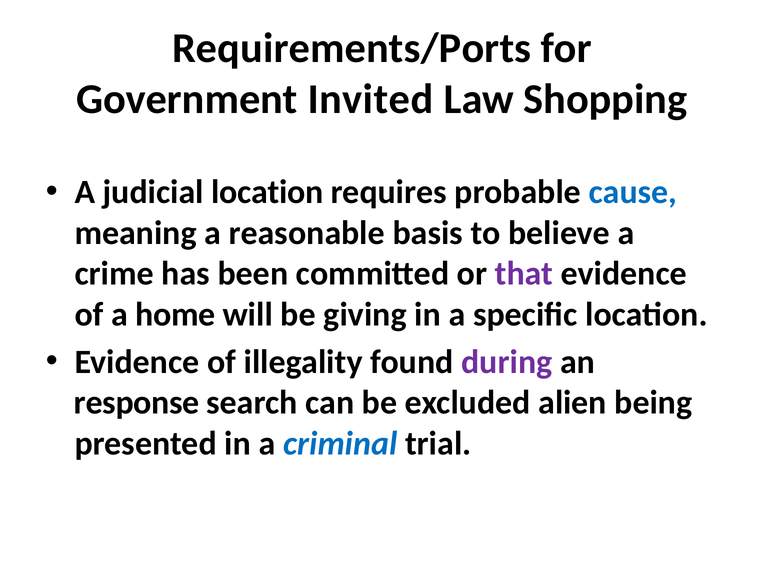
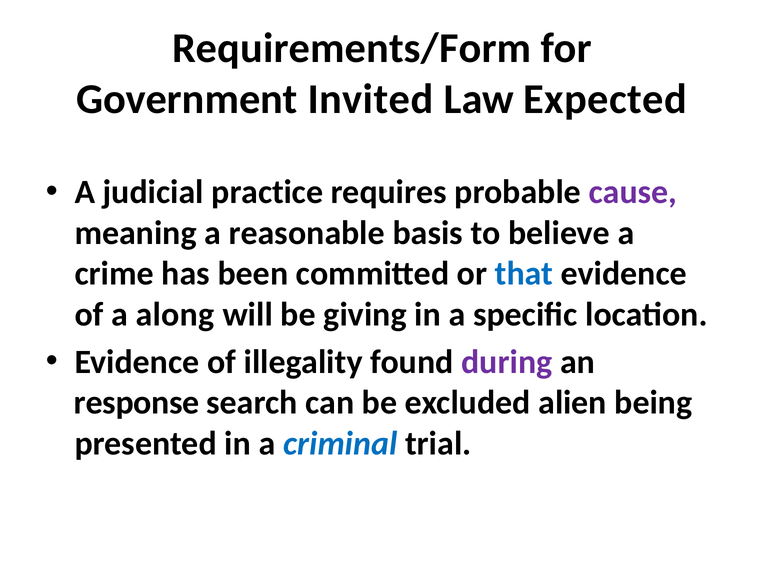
Requirements/Ports: Requirements/Ports -> Requirements/Form (352, 48)
Shopping: Shopping -> Expected (605, 99)
judicial location: location -> practice (267, 192)
cause colour: blue -> purple (633, 192)
that colour: purple -> blue (524, 274)
home: home -> along (175, 314)
